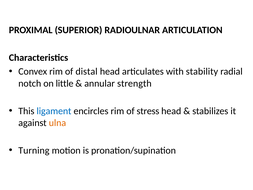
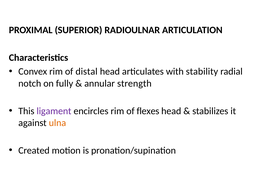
little: little -> fully (65, 83)
ligament colour: blue -> purple (54, 111)
stress: stress -> flexes (148, 111)
Turning: Turning -> Created (34, 150)
